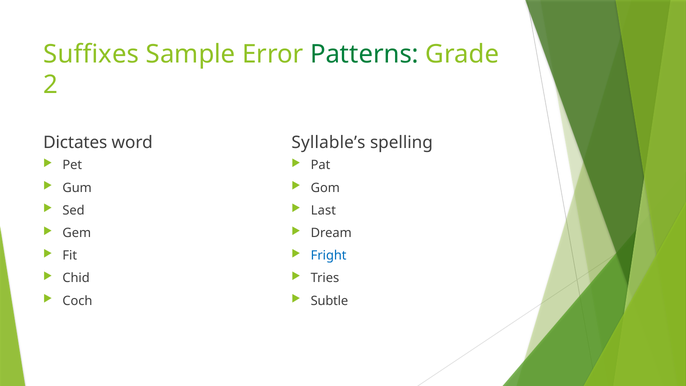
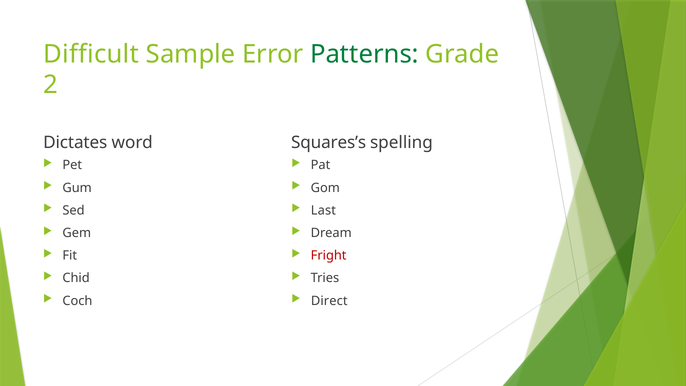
Suffixes: Suffixes -> Difficult (91, 54)
Syllable’s: Syllable’s -> Squares’s (329, 142)
Fright colour: blue -> red (329, 256)
Subtle: Subtle -> Direct (329, 301)
